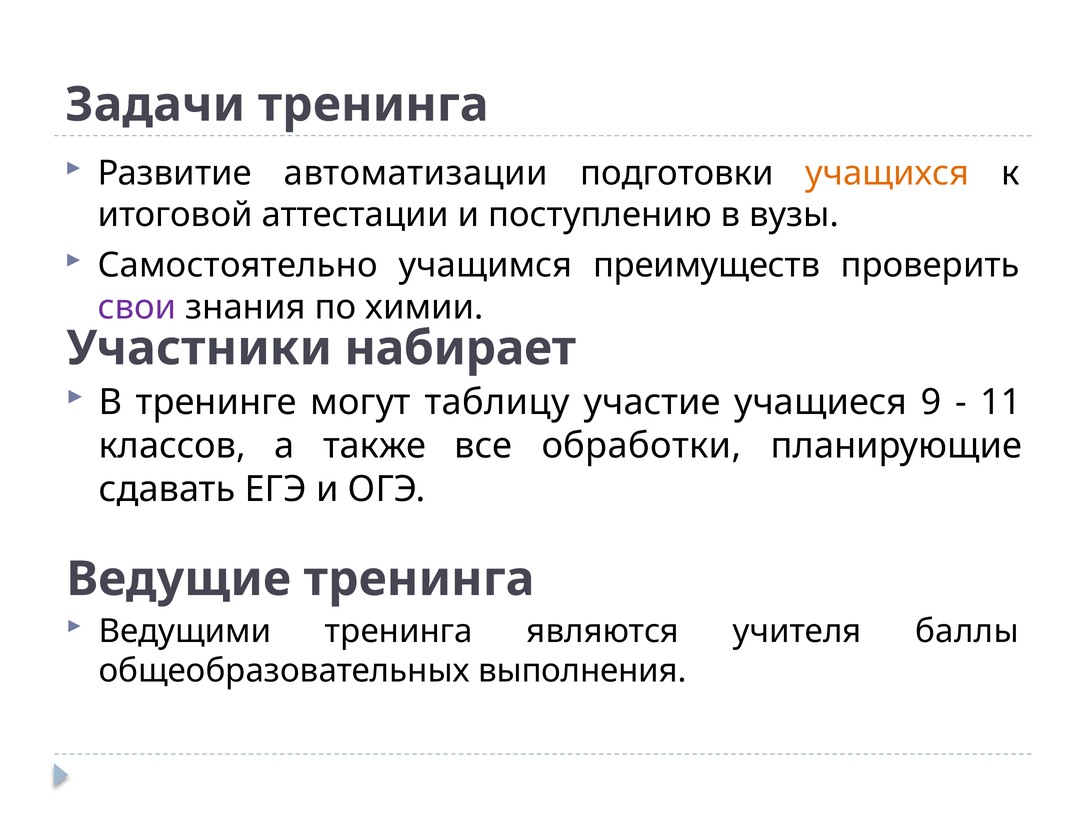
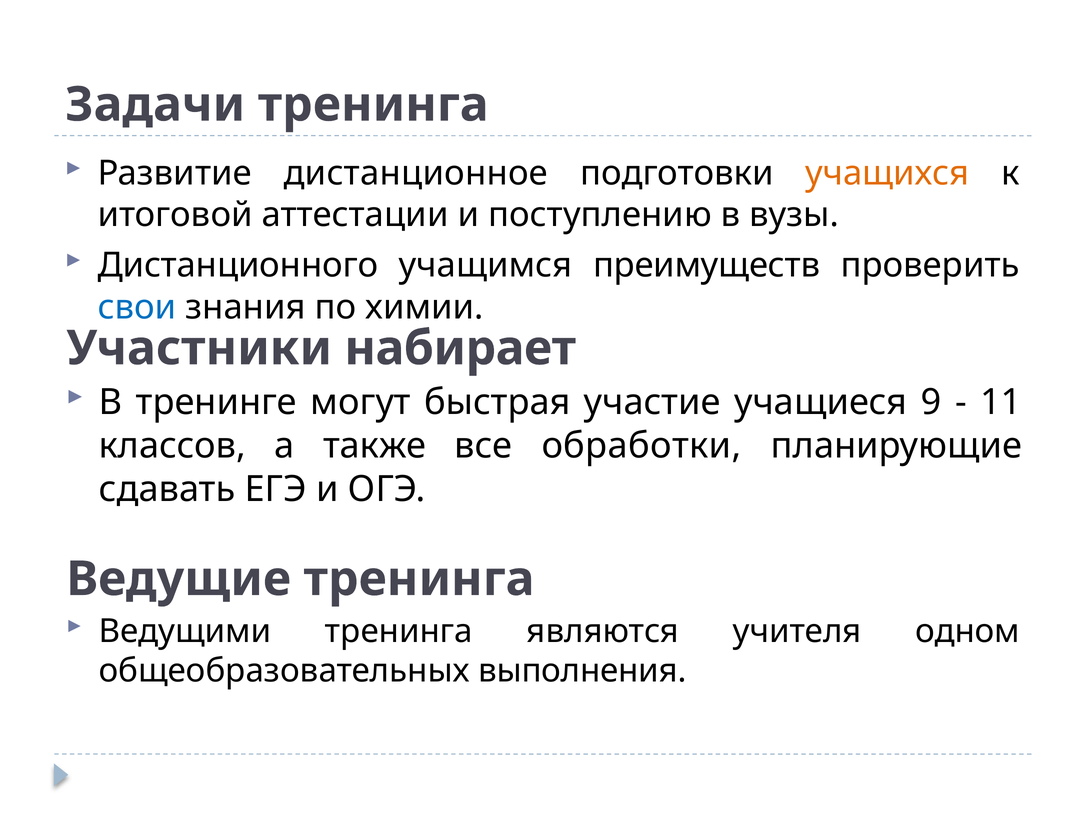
автоматизации: автоматизации -> дистанционное (416, 173)
Самостоятельно: Самостоятельно -> Дистанционного (238, 266)
свои colour: purple -> blue (137, 307)
таблицу: таблицу -> быстрая (497, 403)
баллы: баллы -> одном (967, 631)
